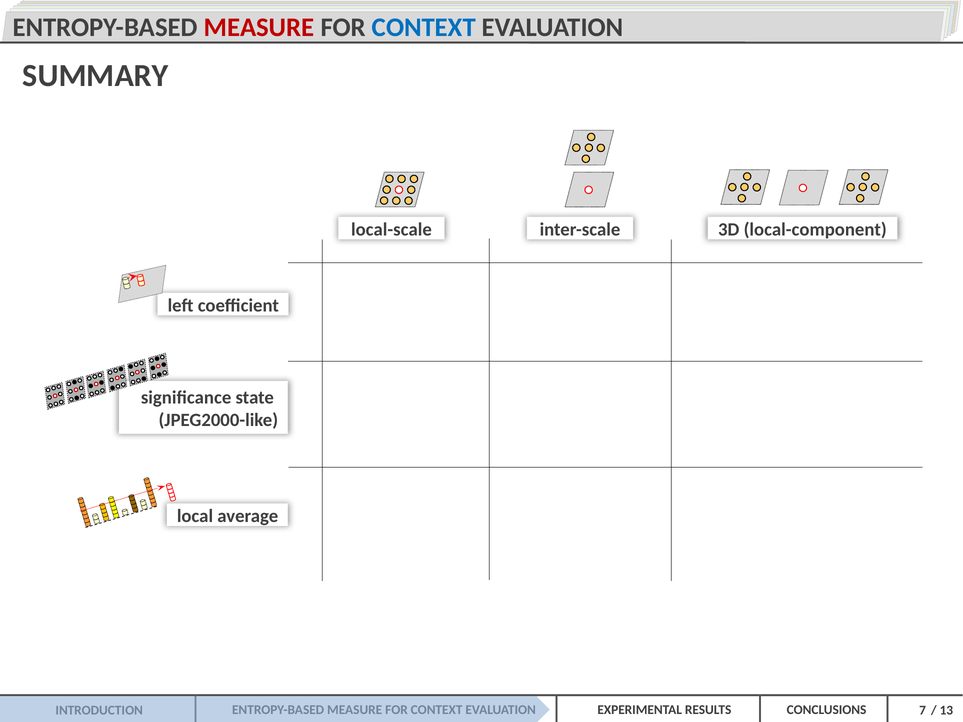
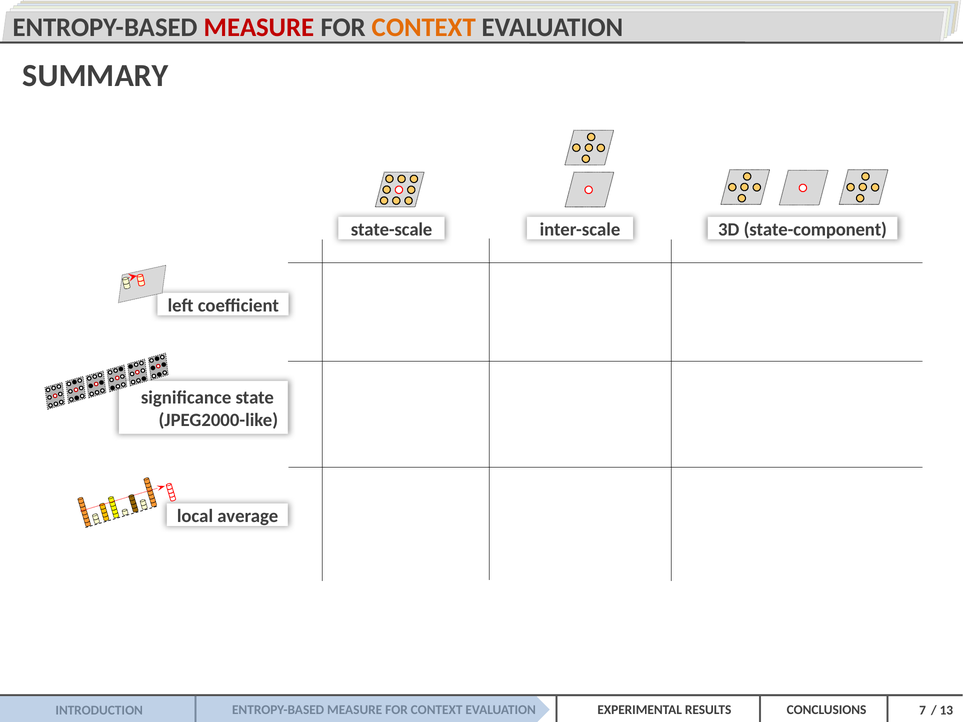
CONTEXT colour: blue -> orange (424, 27)
local-scale: local-scale -> state-scale (392, 229)
local-component: local-component -> state-component (815, 229)
